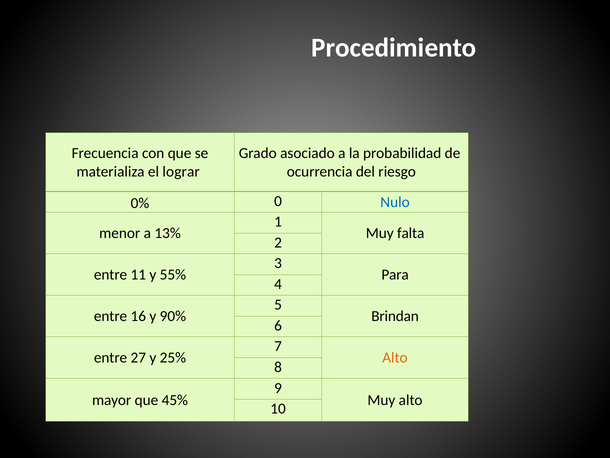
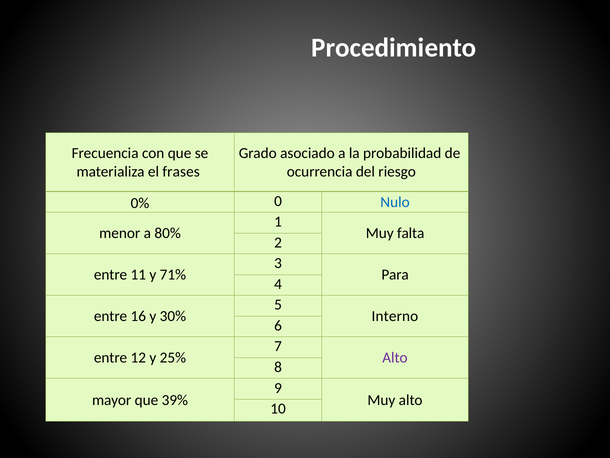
lograr: lograr -> frases (181, 171)
13%: 13% -> 80% (168, 233)
55%: 55% -> 71% (173, 274)
90%: 90% -> 30% (173, 316)
Brindan: Brindan -> Interno (395, 316)
27: 27 -> 12 (138, 357)
Alto colour: orange -> purple (395, 357)
45%: 45% -> 39% (175, 400)
